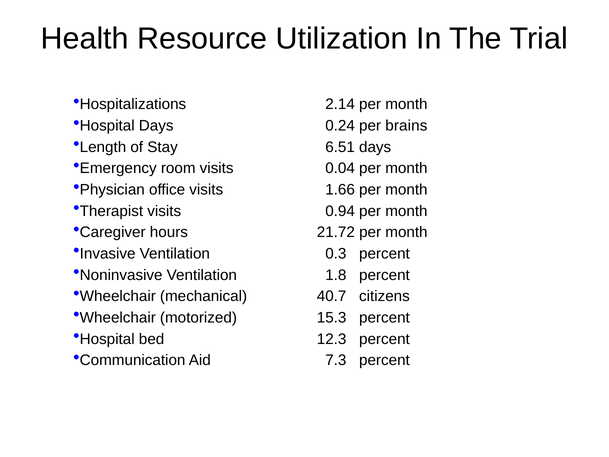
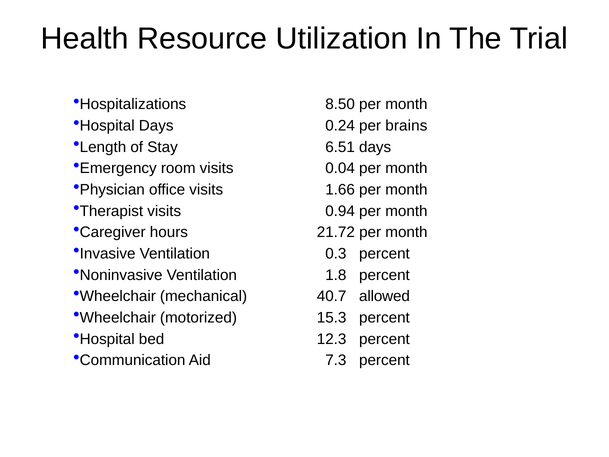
2.14: 2.14 -> 8.50 (340, 104)
citizens: citizens -> allowed (384, 296)
